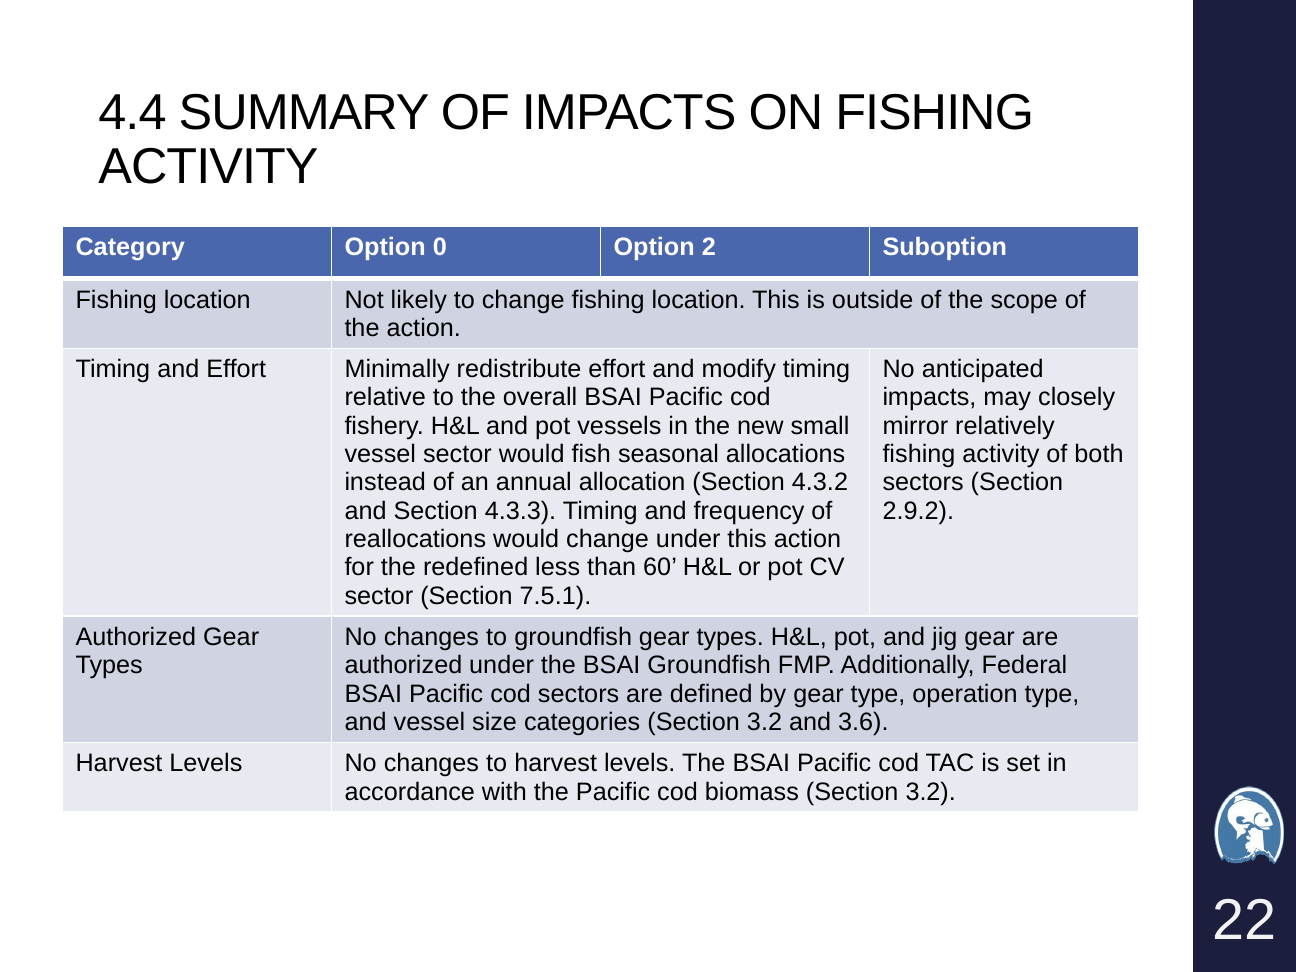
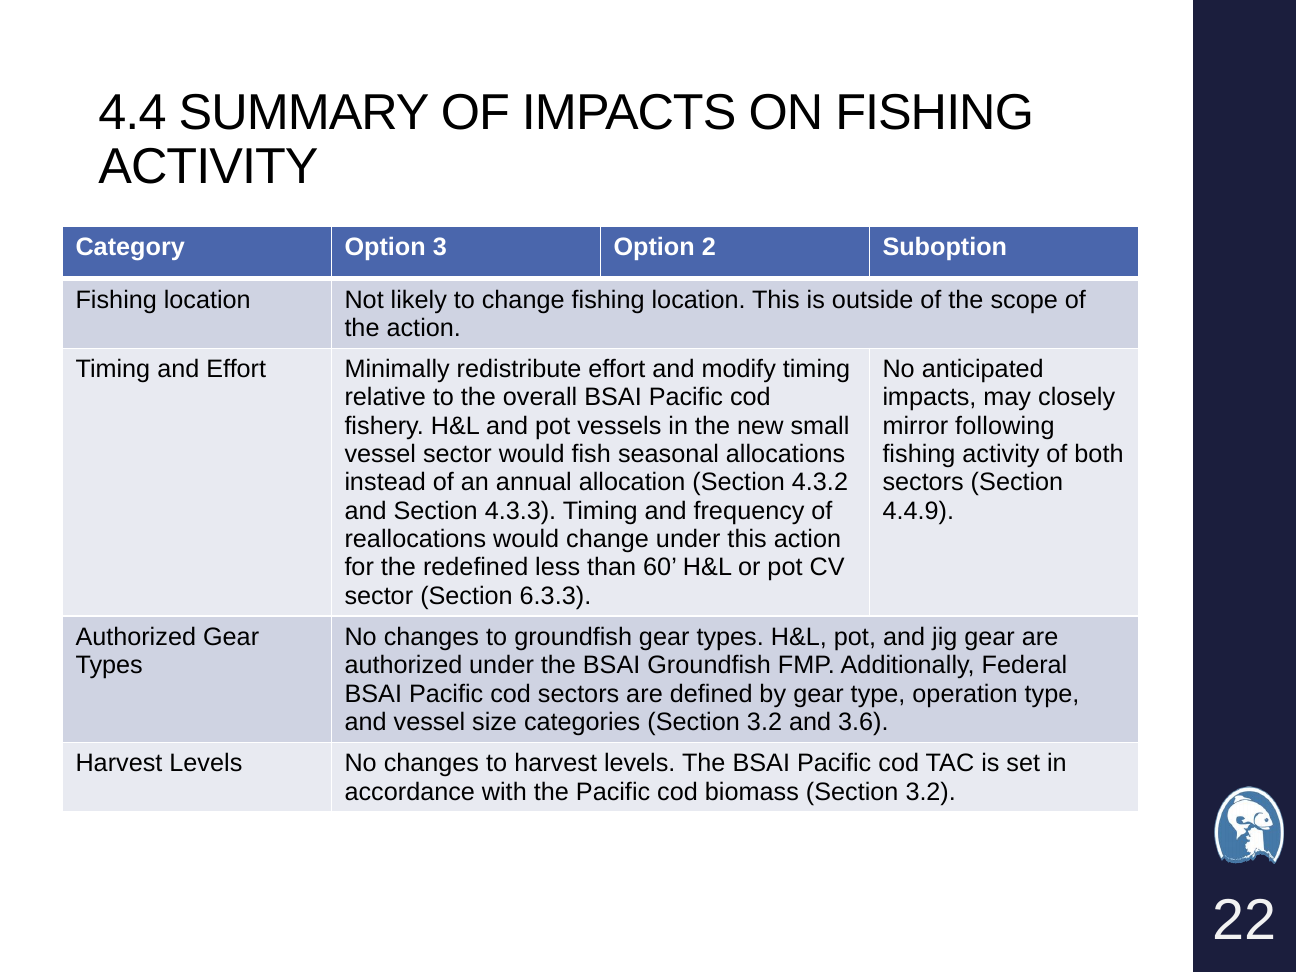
0: 0 -> 3 (440, 247)
relatively: relatively -> following (1005, 426)
2.9.2: 2.9.2 -> 4.4.9 (918, 511)
7.5.1: 7.5.1 -> 6.3.3 (555, 596)
